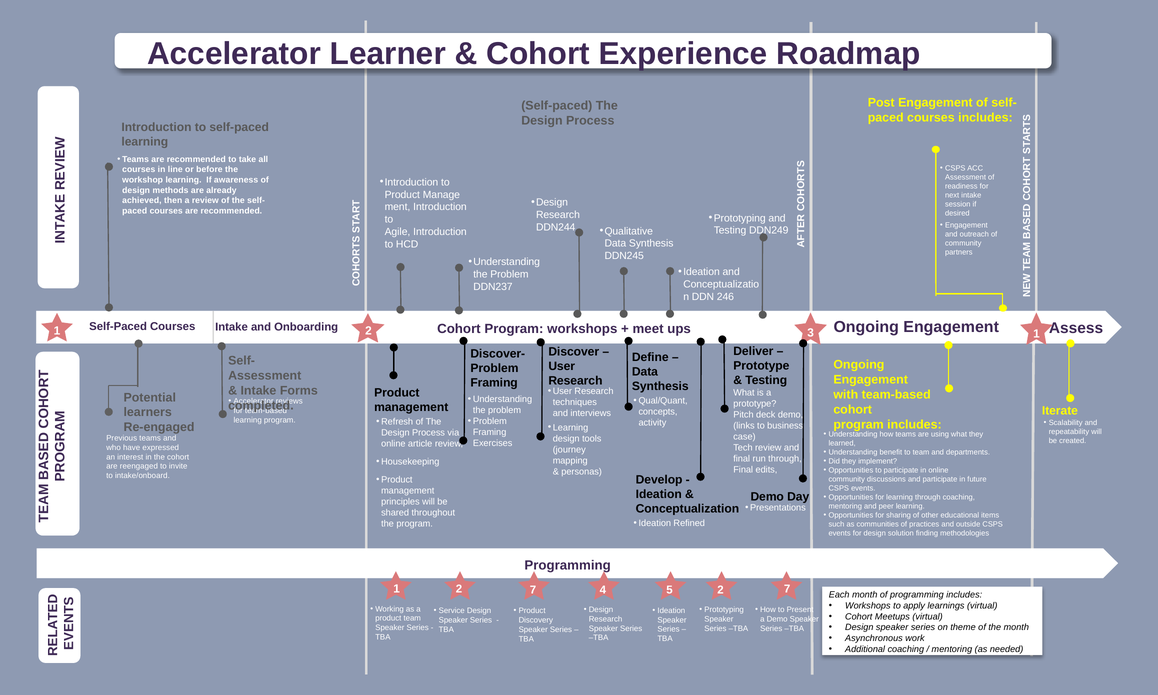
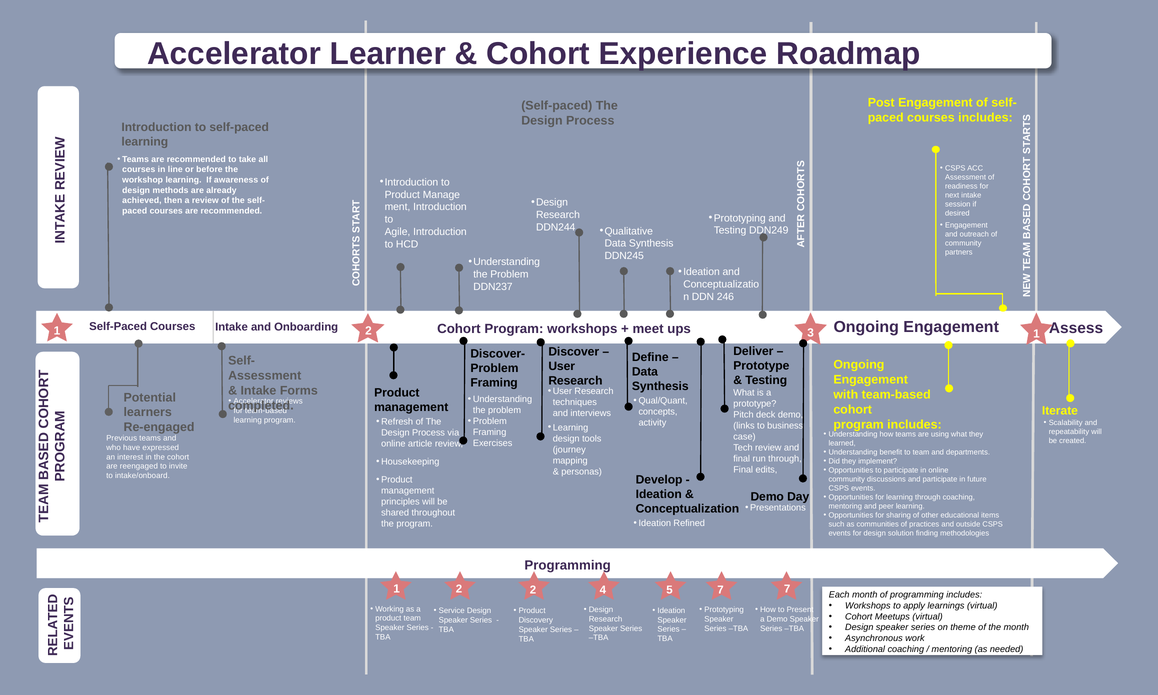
1 2 7: 7 -> 2 (533, 590)
5 2: 2 -> 7 (721, 590)
